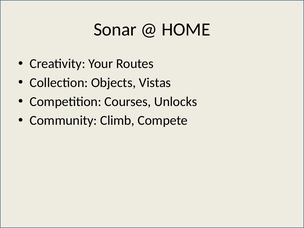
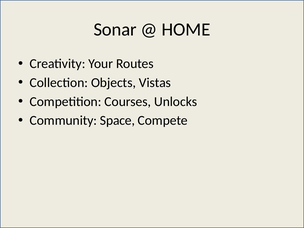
Climb: Climb -> Space (117, 121)
